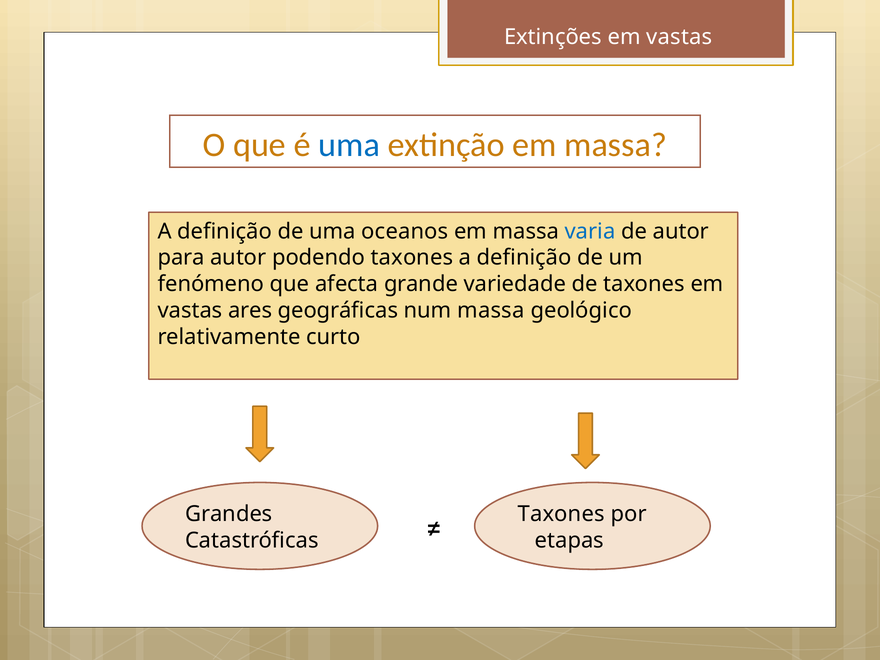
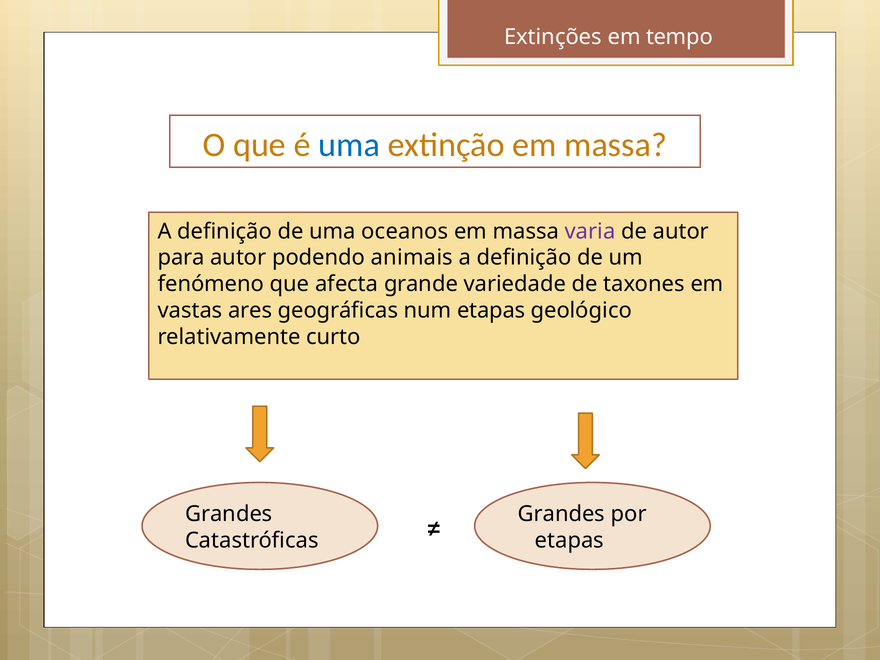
Extinções em vastas: vastas -> tempo (680, 37)
varia colour: blue -> purple (590, 231)
podendo taxones: taxones -> animais (412, 258)
num massa: massa -> etapas (491, 310)
Taxones: Taxones -> Grandes (561, 514)
